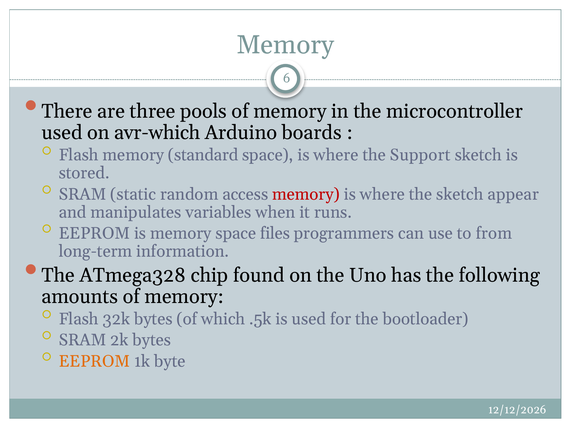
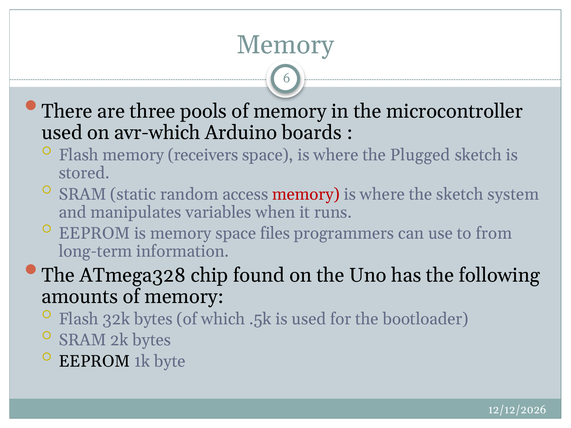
standard: standard -> receivers (203, 155)
Support: Support -> Plugged (420, 155)
appear: appear -> system (513, 194)
EEPROM colour: orange -> black (94, 361)
